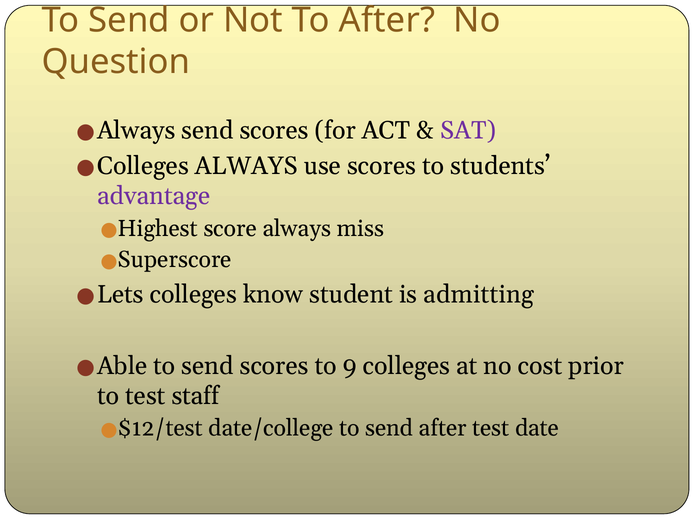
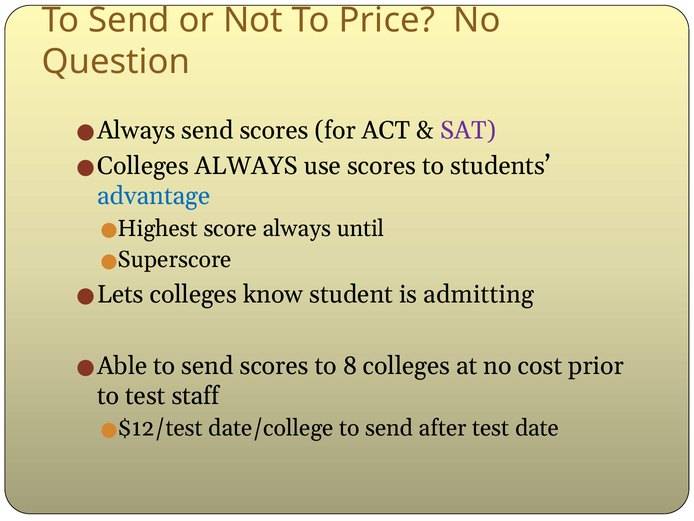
To After: After -> Price (387, 20)
advantage colour: purple -> blue (154, 196)
miss: miss -> until (361, 228)
9: 9 -> 8 (350, 366)
